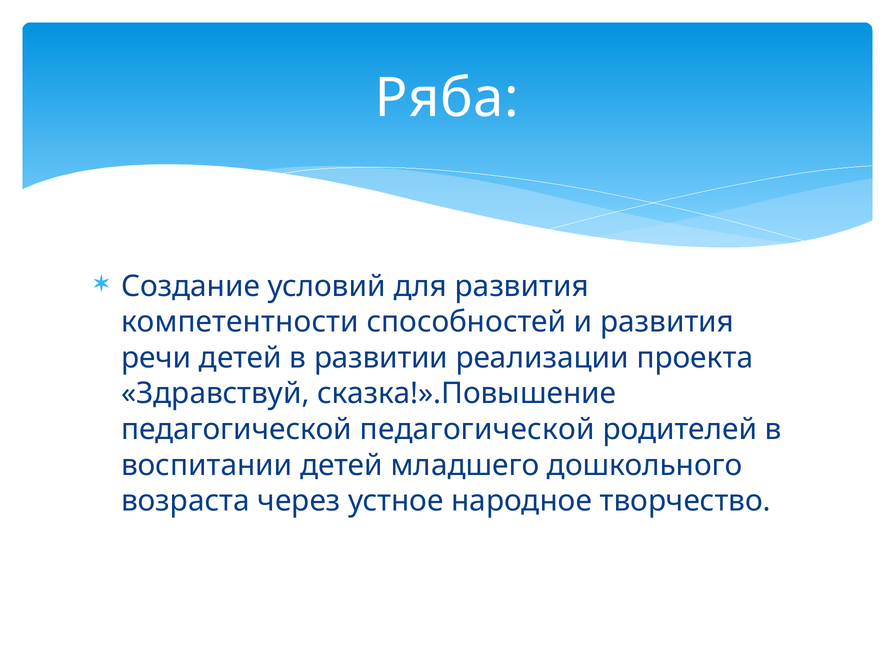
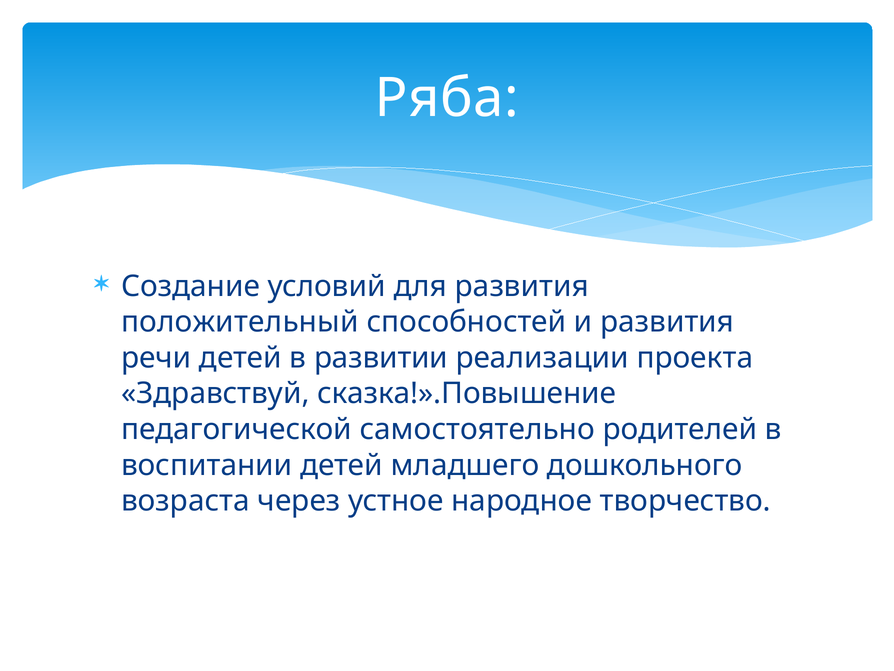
компетентности: компетентности -> положительный (240, 322)
педагогической педагогической: педагогической -> самостоятельно (477, 429)
